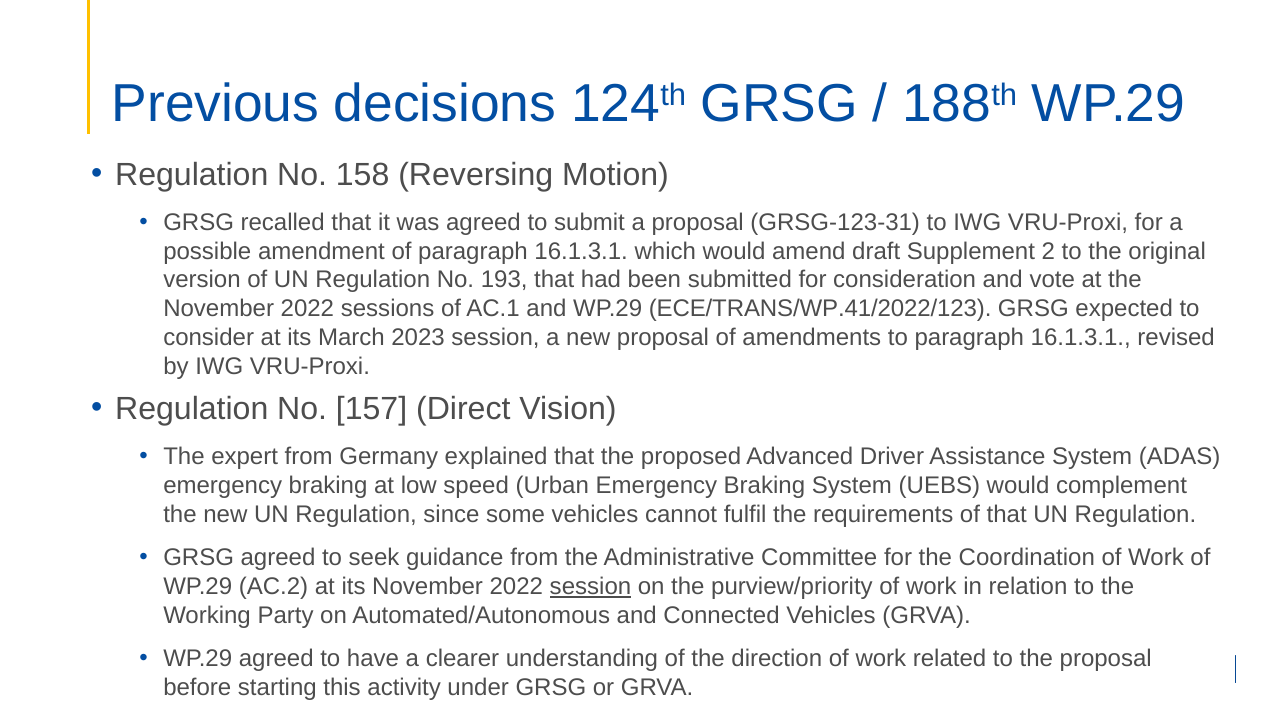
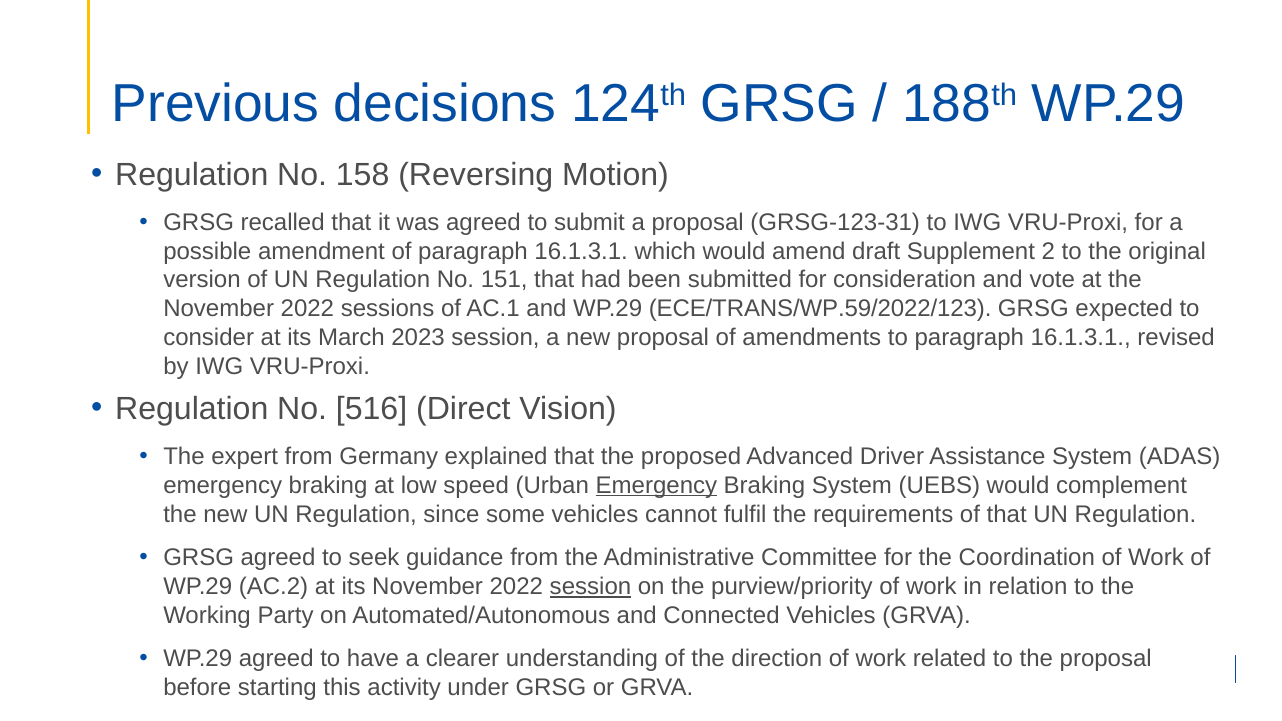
193: 193 -> 151 (504, 280)
ECE/TRANS/WP.41/2022/123: ECE/TRANS/WP.41/2022/123 -> ECE/TRANS/WP.59/2022/123 (820, 309)
157: 157 -> 516 (372, 409)
Emergency underline: none -> present (656, 485)
